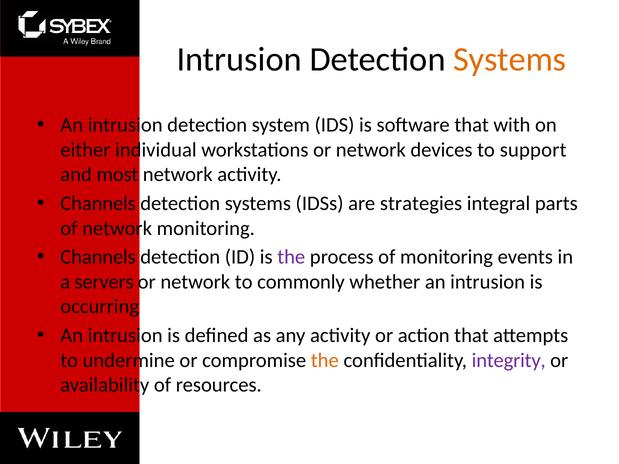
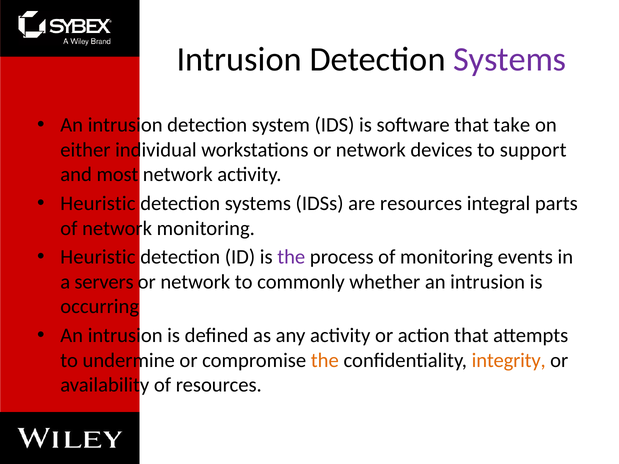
Systems colour: orange -> purple (510, 60)
with: with -> take (512, 125)
Channels: Channels -> Heuristic (98, 204)
are strategies: strategies -> resources (421, 204)
Channels: Channels -> Heuristic (98, 257)
integrity colour: purple -> orange (509, 360)
